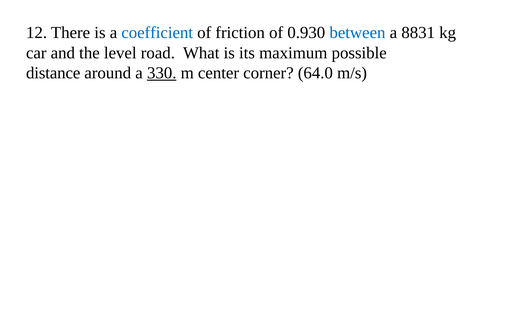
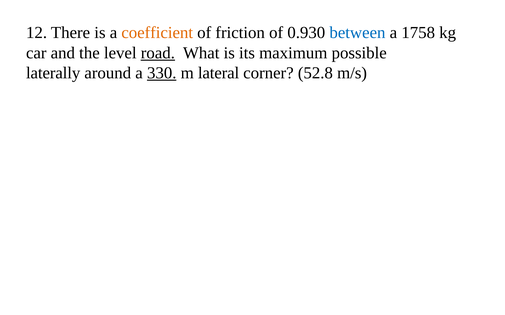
coefficient colour: blue -> orange (157, 33)
8831: 8831 -> 1758 (418, 33)
road underline: none -> present (158, 53)
distance: distance -> laterally (53, 73)
center: center -> lateral (219, 73)
64.0: 64.0 -> 52.8 (315, 73)
